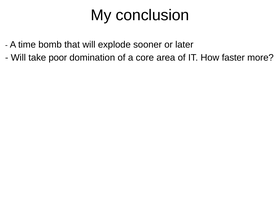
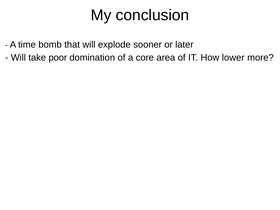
faster: faster -> lower (233, 58)
